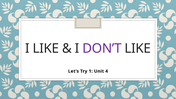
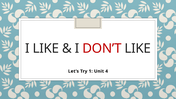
DON’T colour: purple -> red (102, 48)
